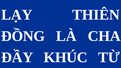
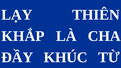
ĐỒNG: ĐỒNG -> KHẮP (23, 36)
